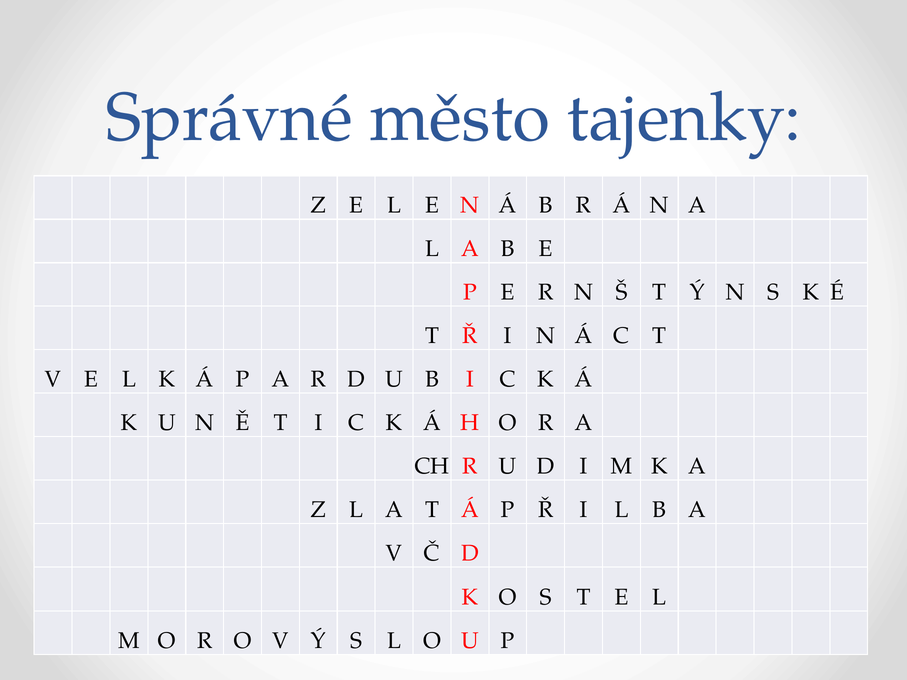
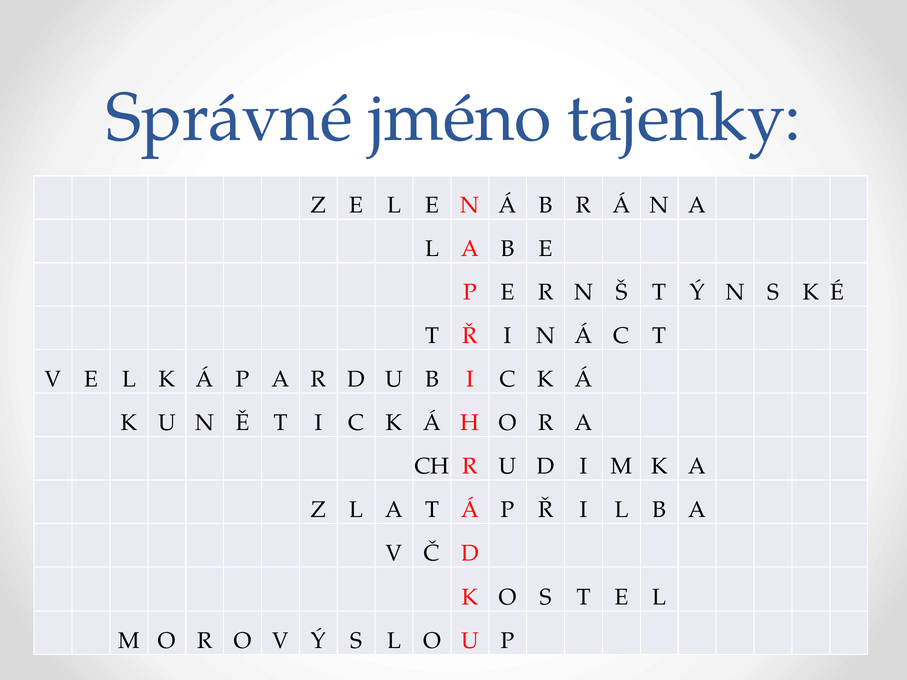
město: město -> jméno (460, 118)
